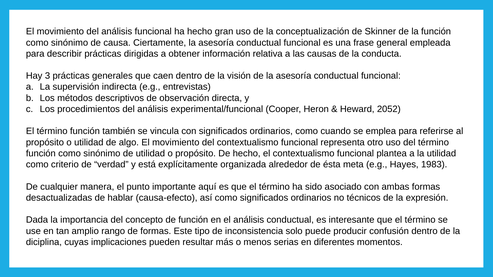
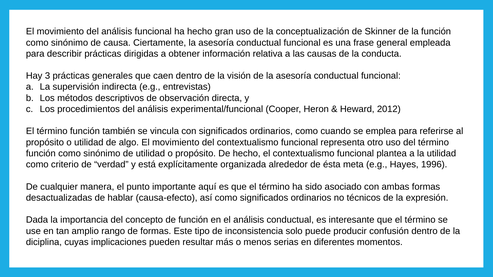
2052: 2052 -> 2012 (389, 109)
1983: 1983 -> 1996 (434, 165)
